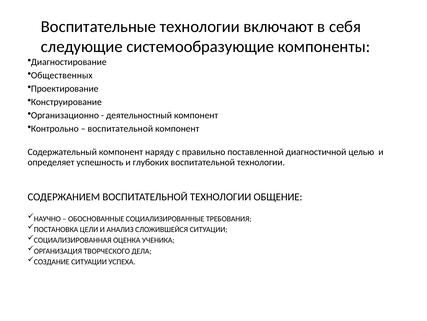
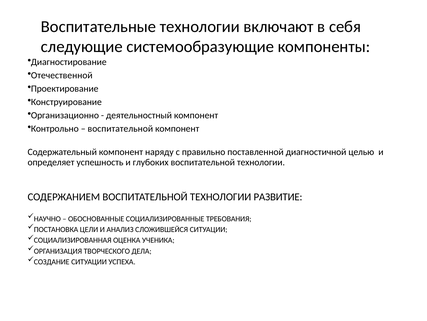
Общественных: Общественных -> Отечественной (62, 75)
ОБЩЕНИЕ: ОБЩЕНИЕ -> РАЗВИТИЕ (278, 196)
